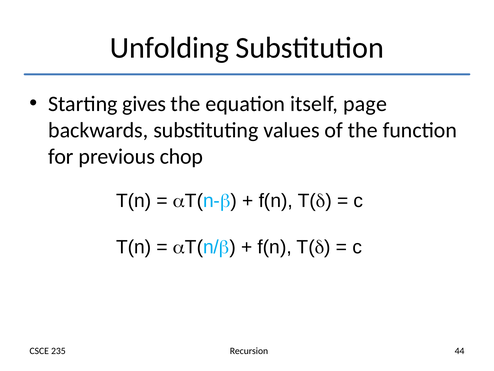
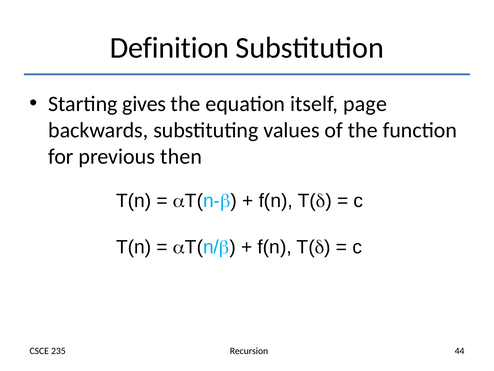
Unfolding: Unfolding -> Definition (169, 48)
chop: chop -> then (181, 156)
